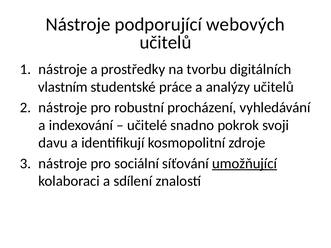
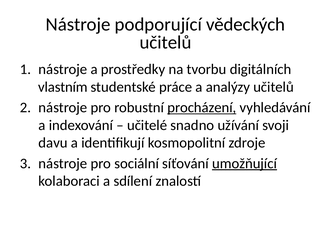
webových: webových -> vědeckých (246, 24)
procházení underline: none -> present (202, 108)
pokrok: pokrok -> užívání (238, 125)
